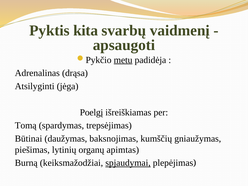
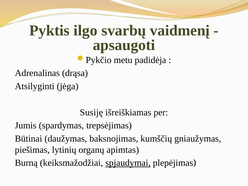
kita: kita -> ilgo (85, 31)
metu underline: present -> none (123, 60)
Poelgį: Poelgį -> Susiję (91, 112)
Tomą: Tomą -> Jumis (26, 125)
